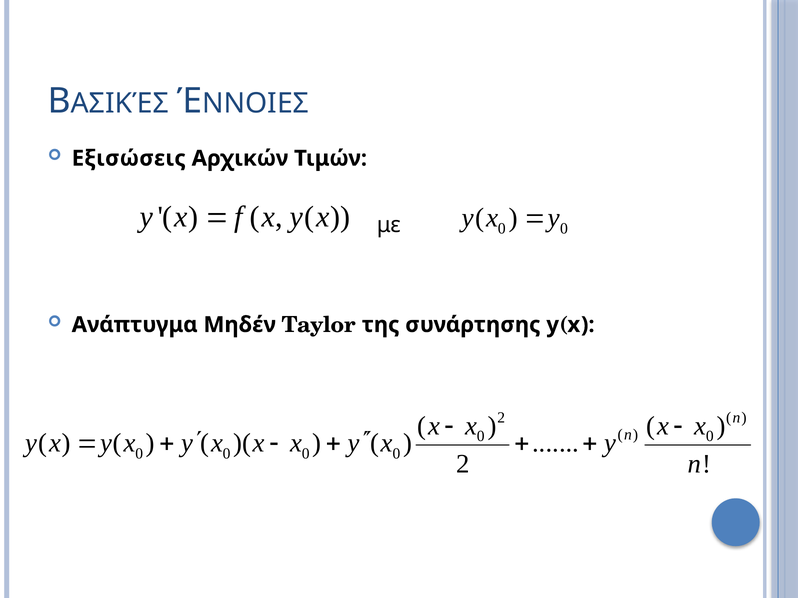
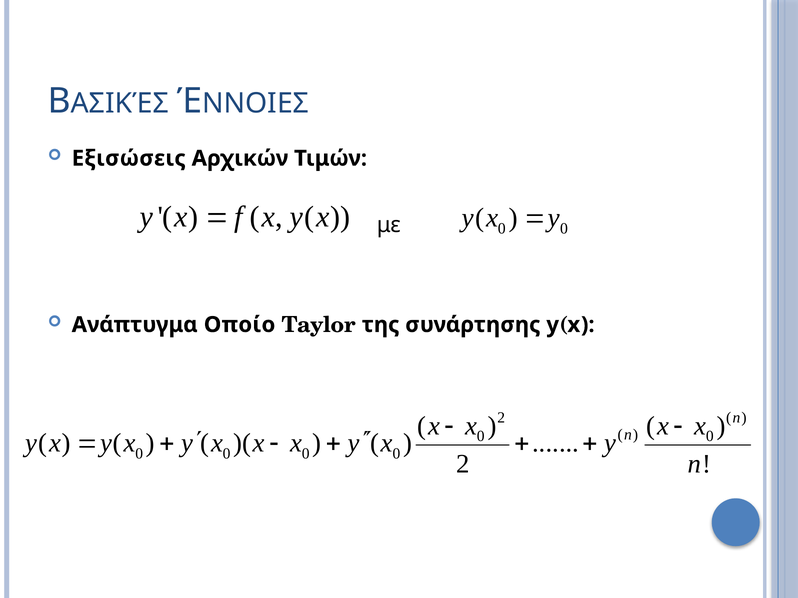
Μηδέν: Μηδέν -> Οποίο (240, 325)
